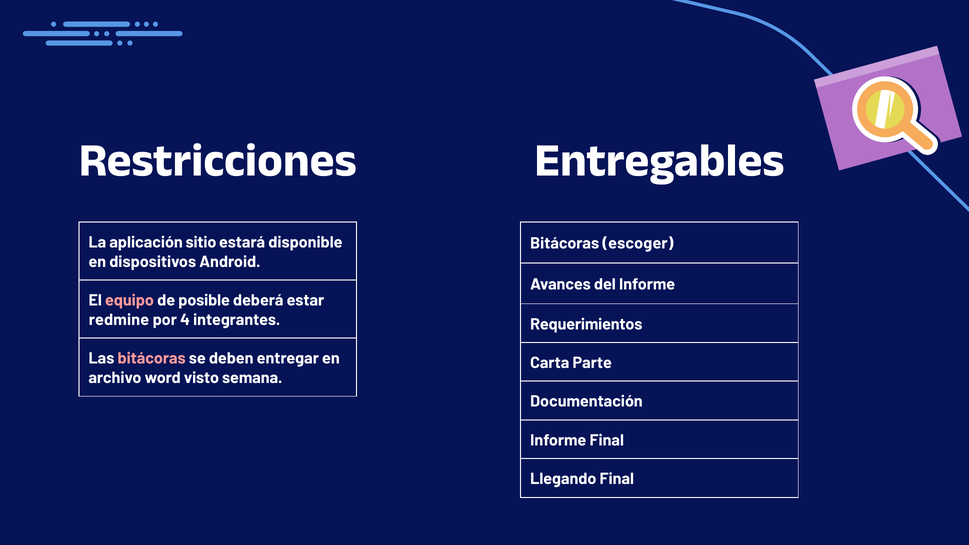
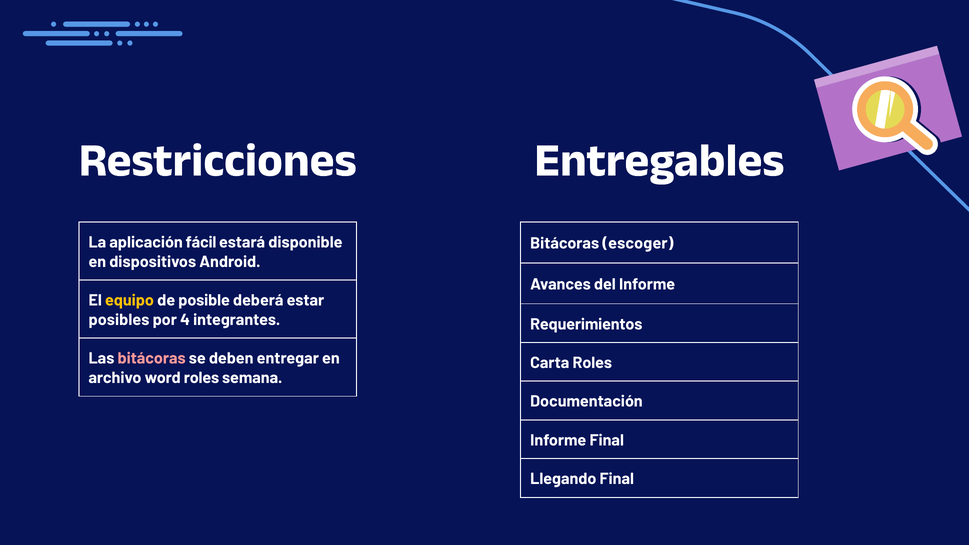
sitio: sitio -> fácil (201, 242)
equipo colour: pink -> yellow (129, 301)
redmine: redmine -> posibles (119, 320)
Carta Parte: Parte -> Roles (592, 363)
word visto: visto -> roles (201, 378)
